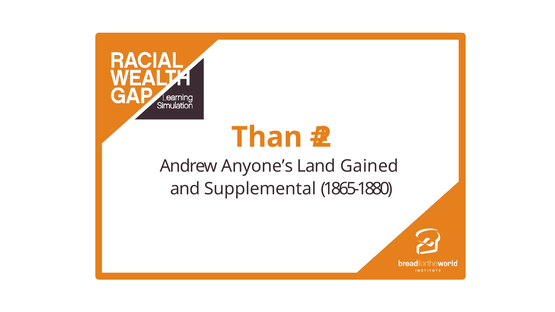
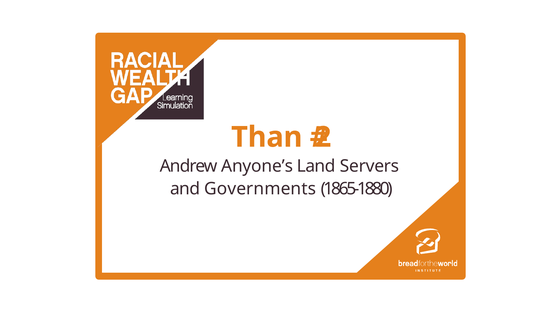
Gained: Gained -> Servers (370, 166)
Supplemental: Supplemental -> Governments (260, 189)
